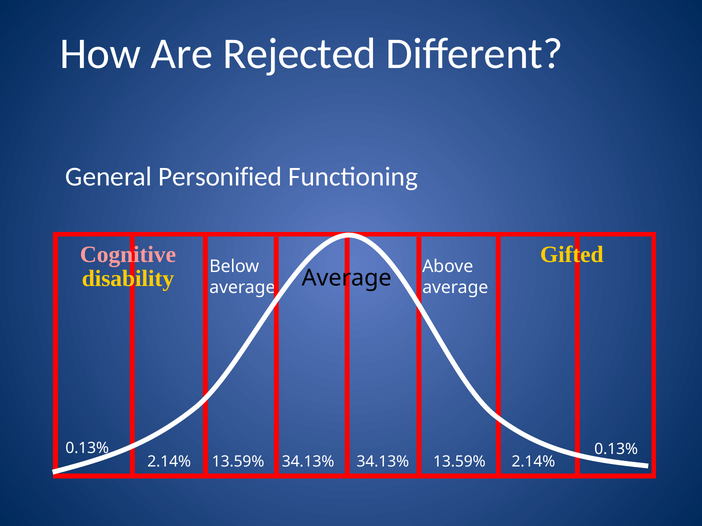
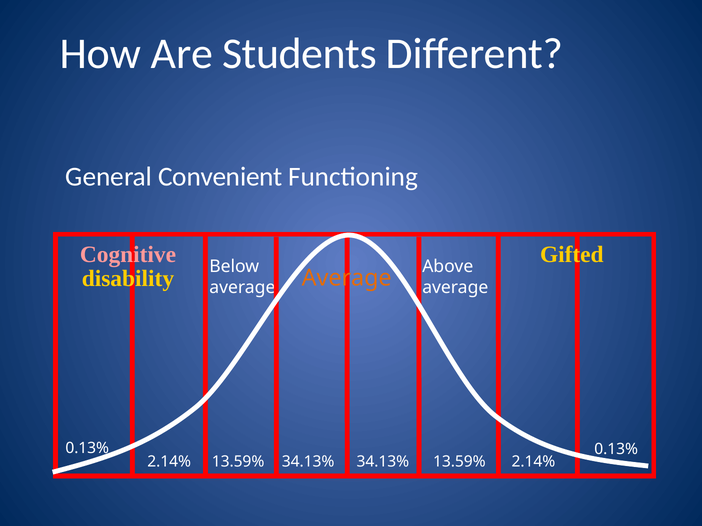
Rejected: Rejected -> Students (299, 54)
Personified: Personified -> Convenient (220, 177)
Average colour: black -> orange (347, 278)
